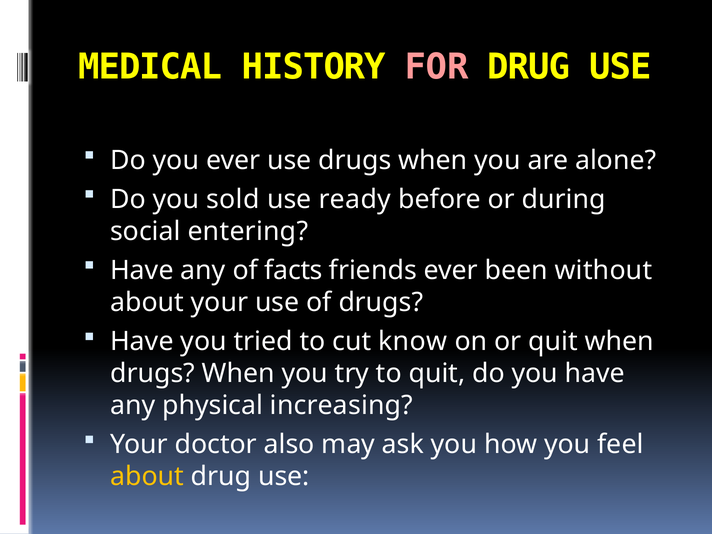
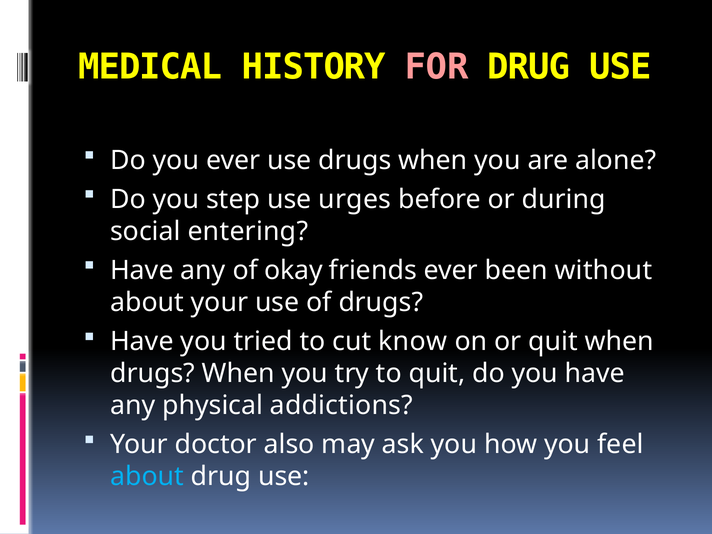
sold: sold -> step (233, 199)
ready: ready -> urges (355, 199)
facts: facts -> okay (294, 270)
increasing: increasing -> addictions (341, 406)
about colour: yellow -> light blue (147, 477)
